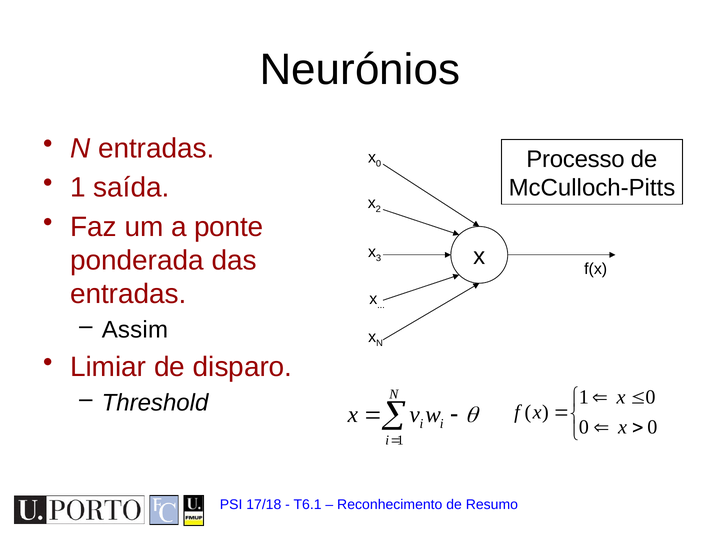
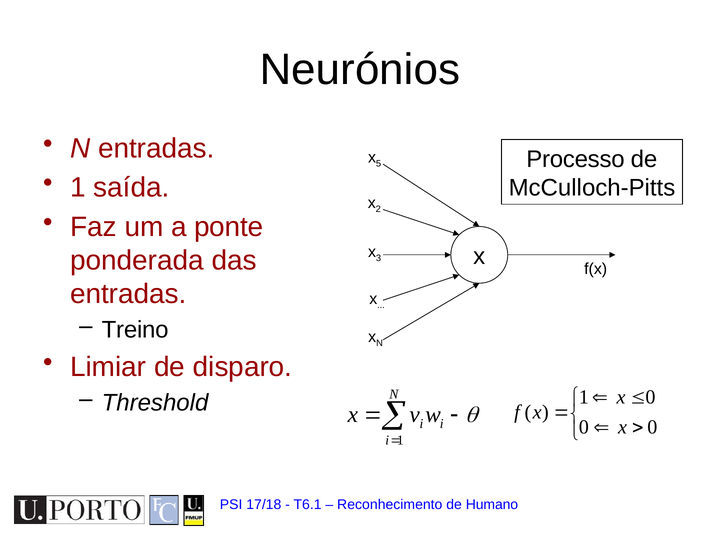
x 0: 0 -> 5 (379, 164)
Assim: Assim -> Treino (135, 330)
Resumo: Resumo -> Humano (492, 505)
